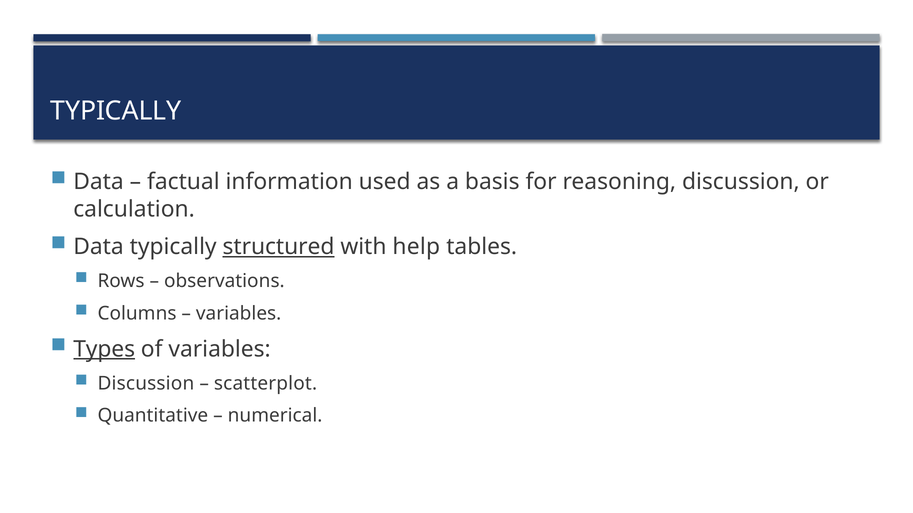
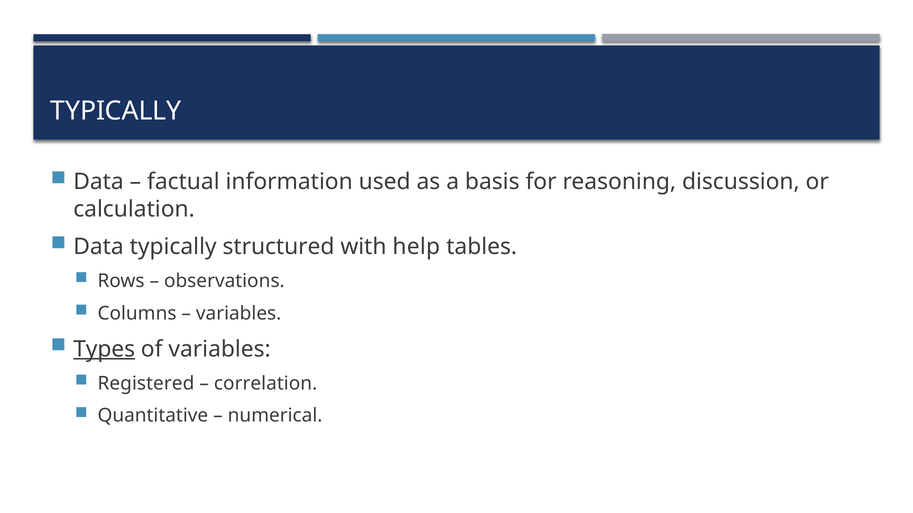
structured underline: present -> none (279, 247)
Discussion: Discussion -> Registered (146, 384)
scatterplot: scatterplot -> correlation (266, 384)
